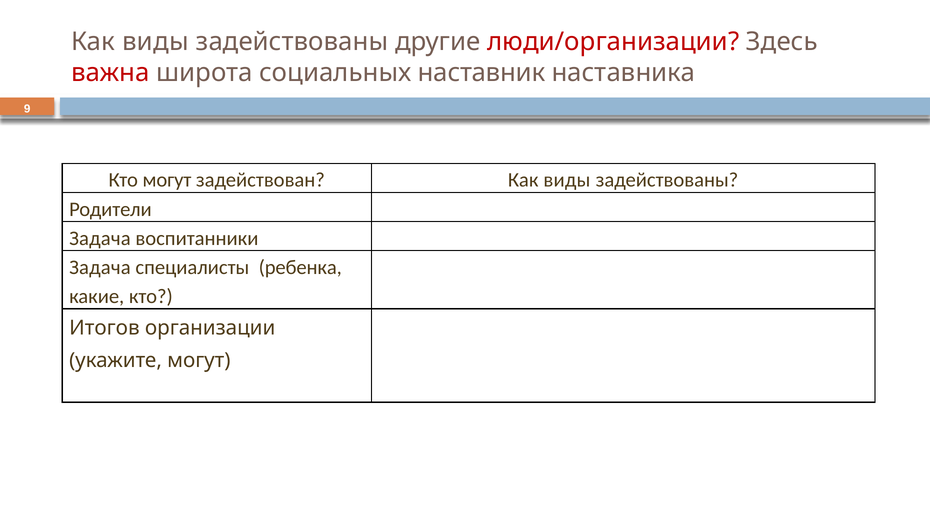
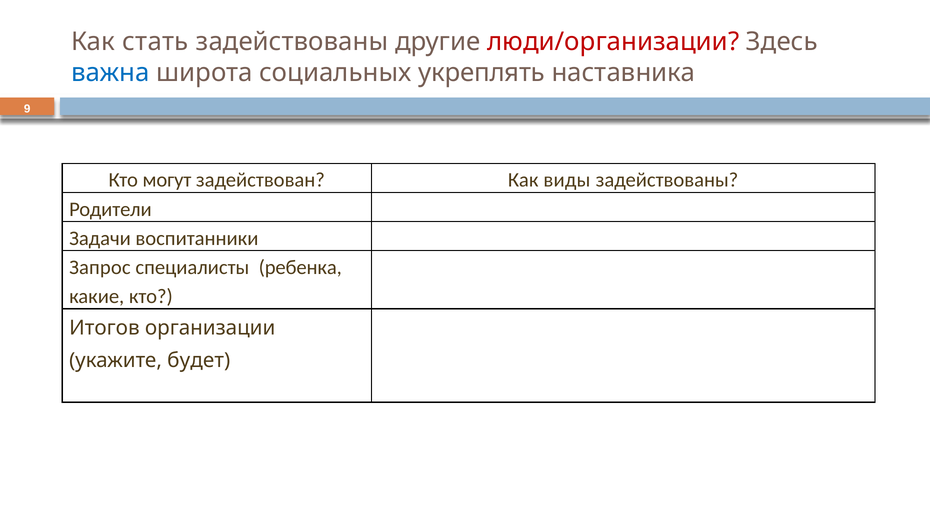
виды: виды -> стать (155, 41)
важна colour: red -> blue (110, 73)
наставник: наставник -> укреплять (482, 73)
Задача: Задача -> Задачи (100, 238)
Задача: Задача -> Запрос (100, 267)
укажите могут: могут -> будет (199, 360)
